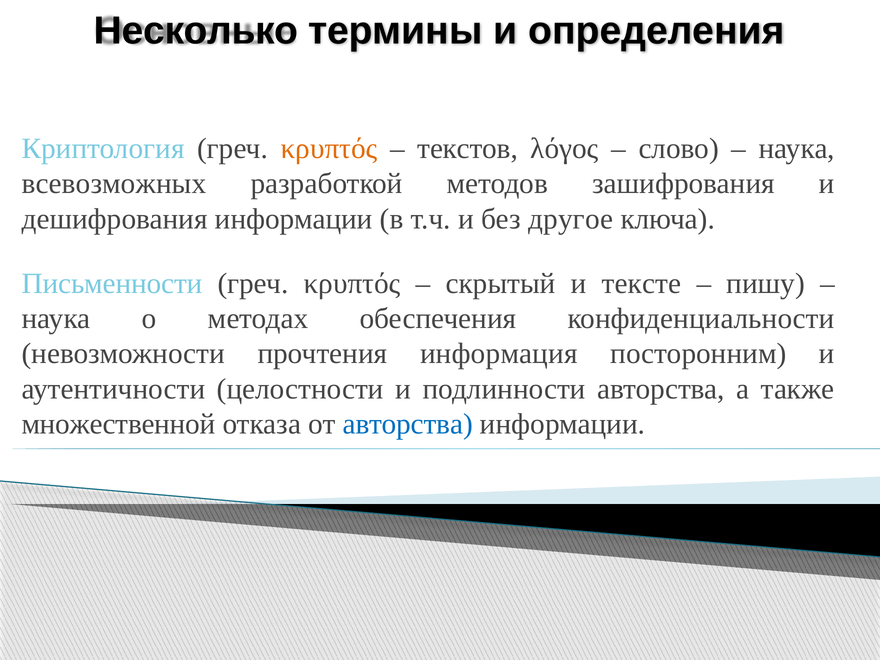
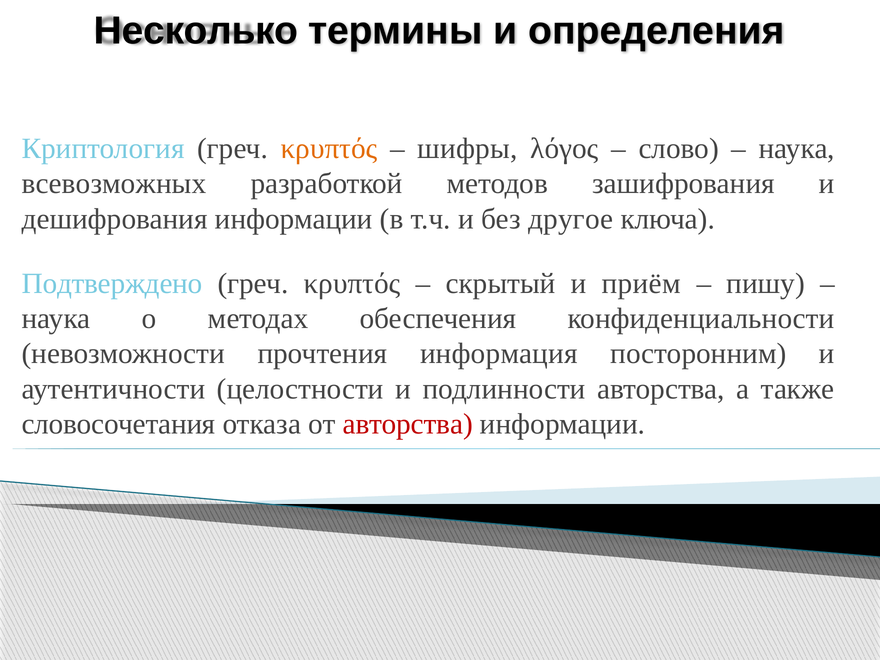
текстов: текстов -> шифры (467, 148)
Письменности: Письменности -> Подтверждено (112, 283)
тексте: тексте -> приём (641, 283)
множественной: множественной -> словосочетания (119, 424)
авторства colour: blue -> red (408, 424)
